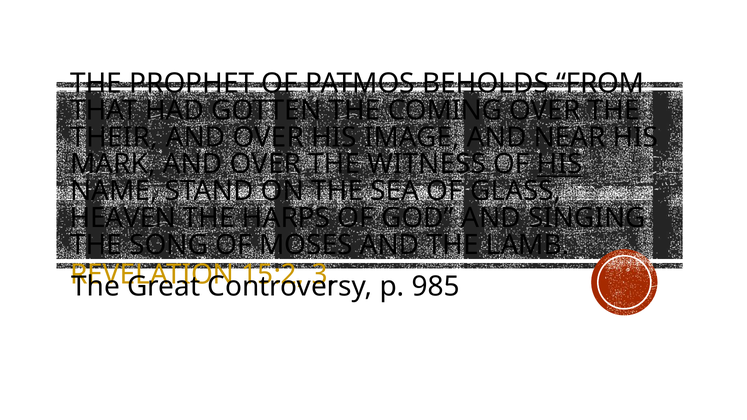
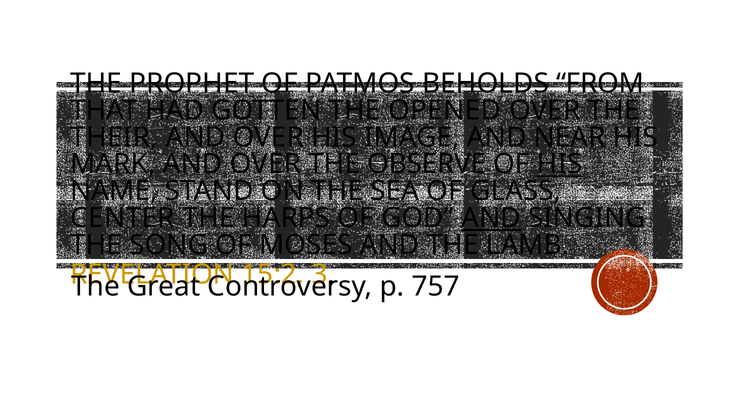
COMING: COMING -> OPENED (445, 111)
WITNESS: WITNESS -> OBSERVE (427, 164)
HEAVEN: HEAVEN -> CENTER (123, 218)
AND underline: none -> present (491, 218)
985: 985 -> 757 (436, 287)
